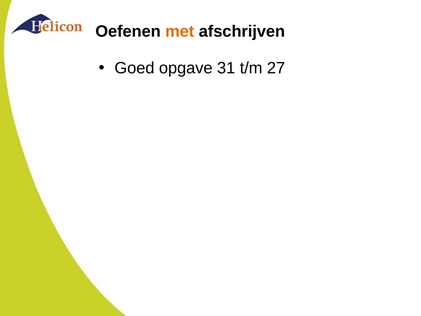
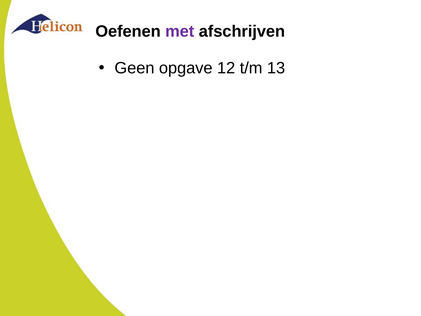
met colour: orange -> purple (180, 31)
Goed: Goed -> Geen (134, 68)
31: 31 -> 12 (226, 68)
27: 27 -> 13 (276, 68)
